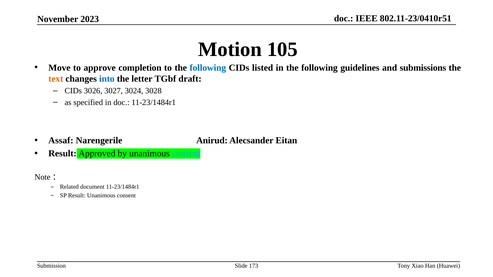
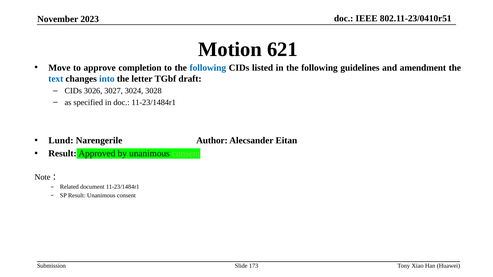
105: 105 -> 621 (282, 49)
submissions: submissions -> amendment (423, 68)
text colour: orange -> blue (56, 79)
Assaf: Assaf -> Lund (61, 141)
Anirud: Anirud -> Author (212, 141)
consent colour: light blue -> light green (186, 154)
